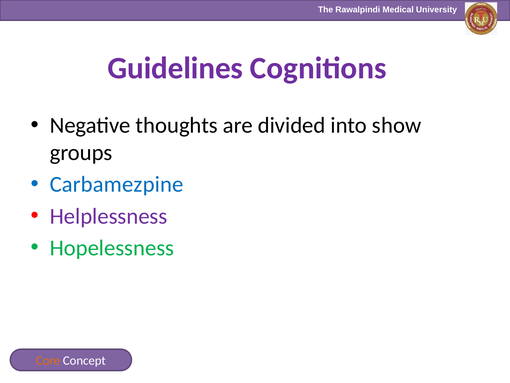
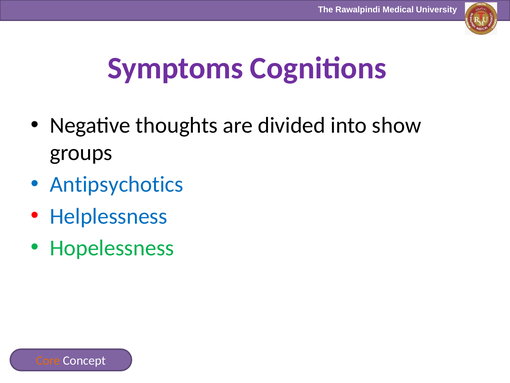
Guidelines: Guidelines -> Symptoms (175, 68)
Carbamezpine: Carbamezpine -> Antipsychotics (117, 184)
Helplessness colour: purple -> blue (109, 216)
